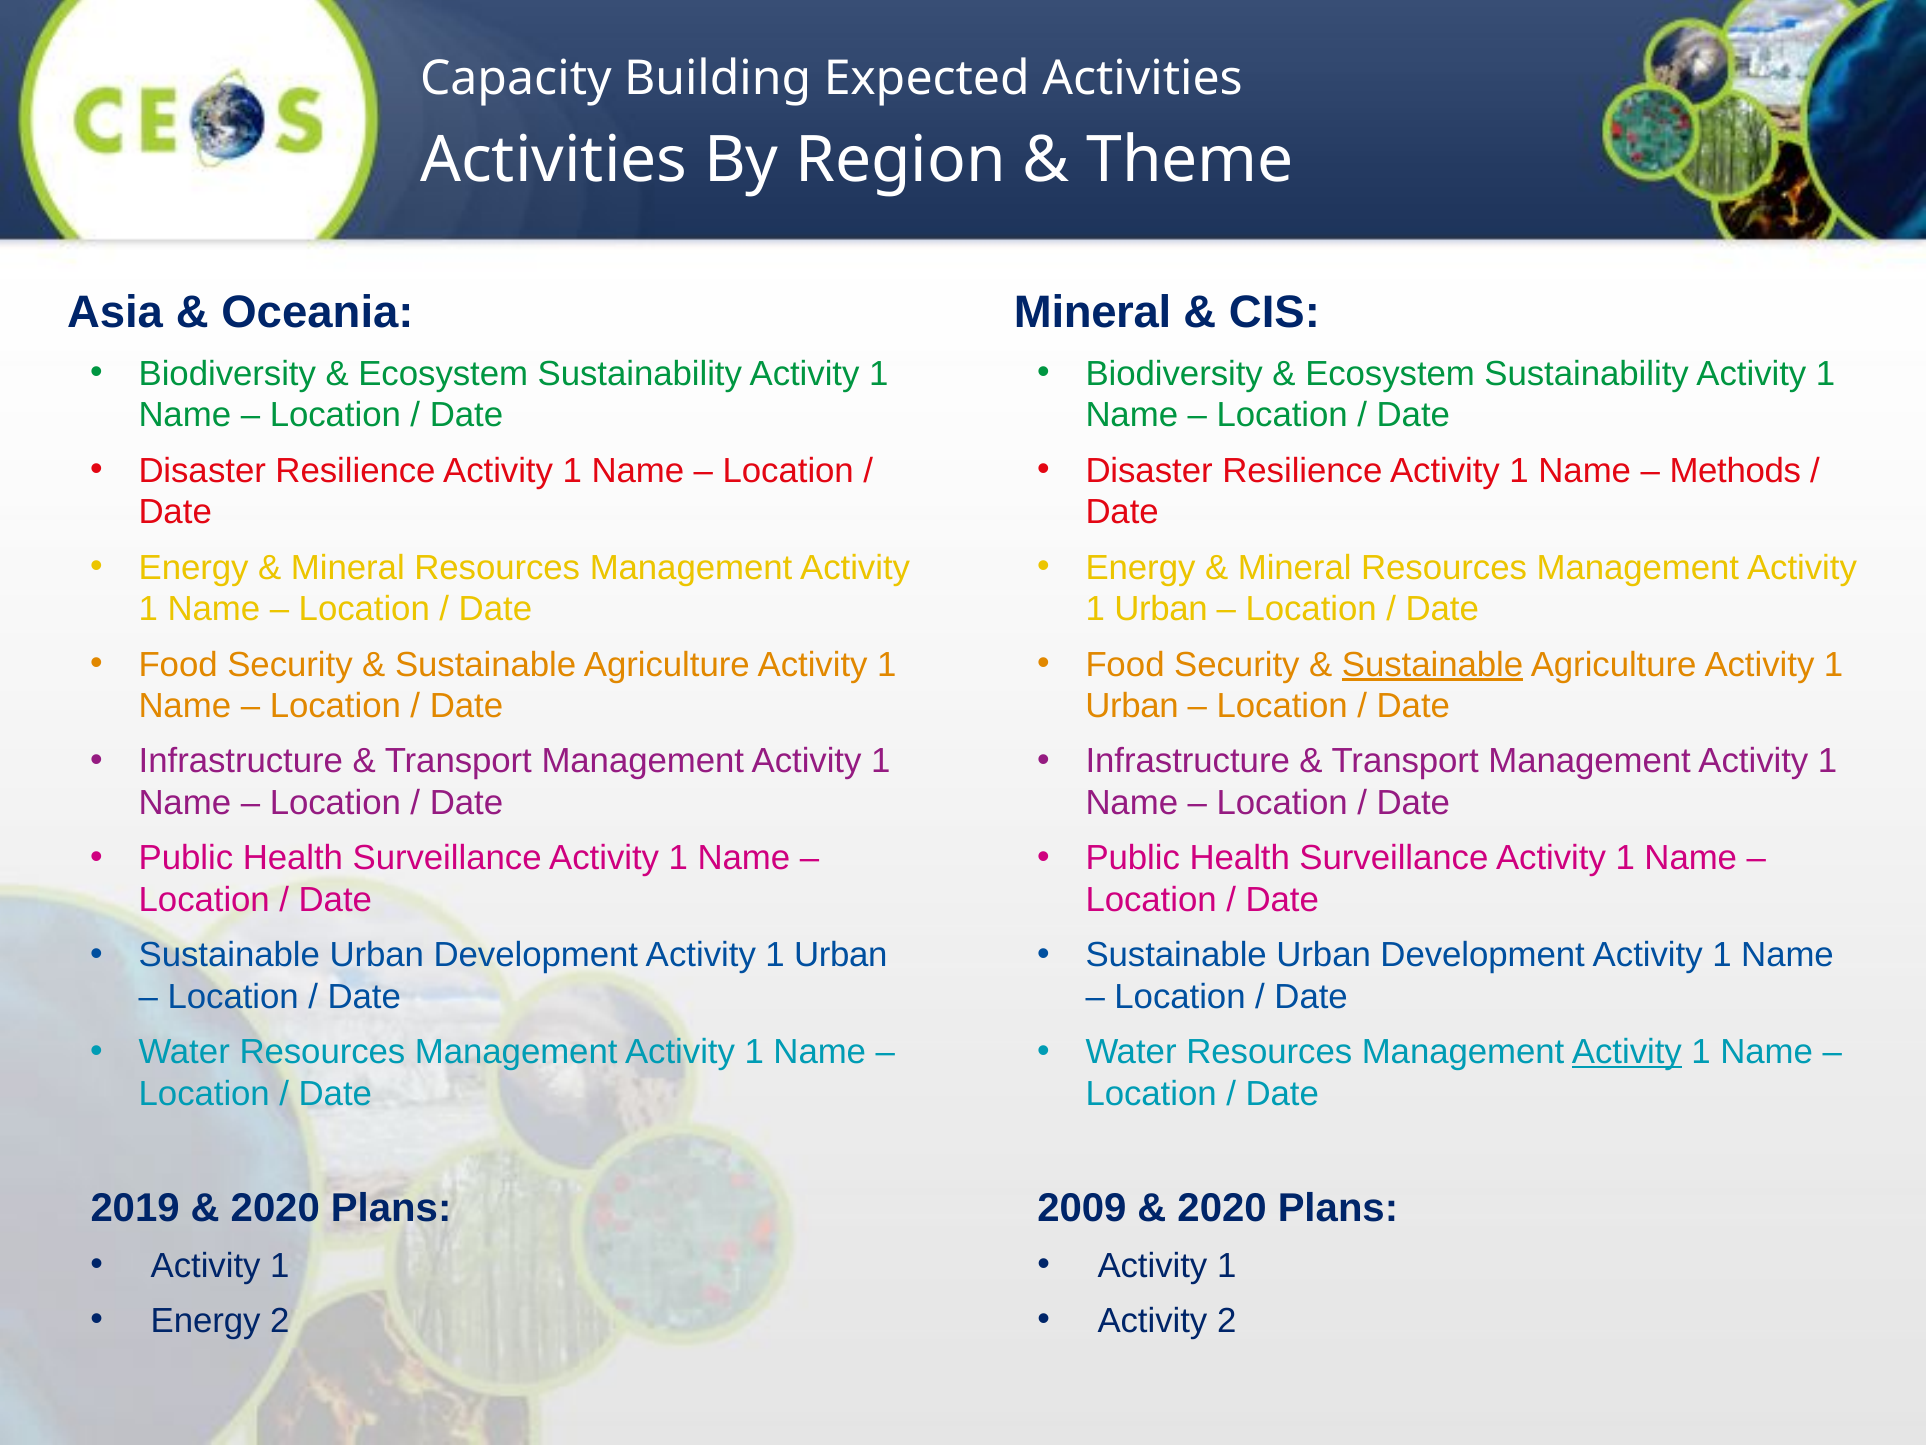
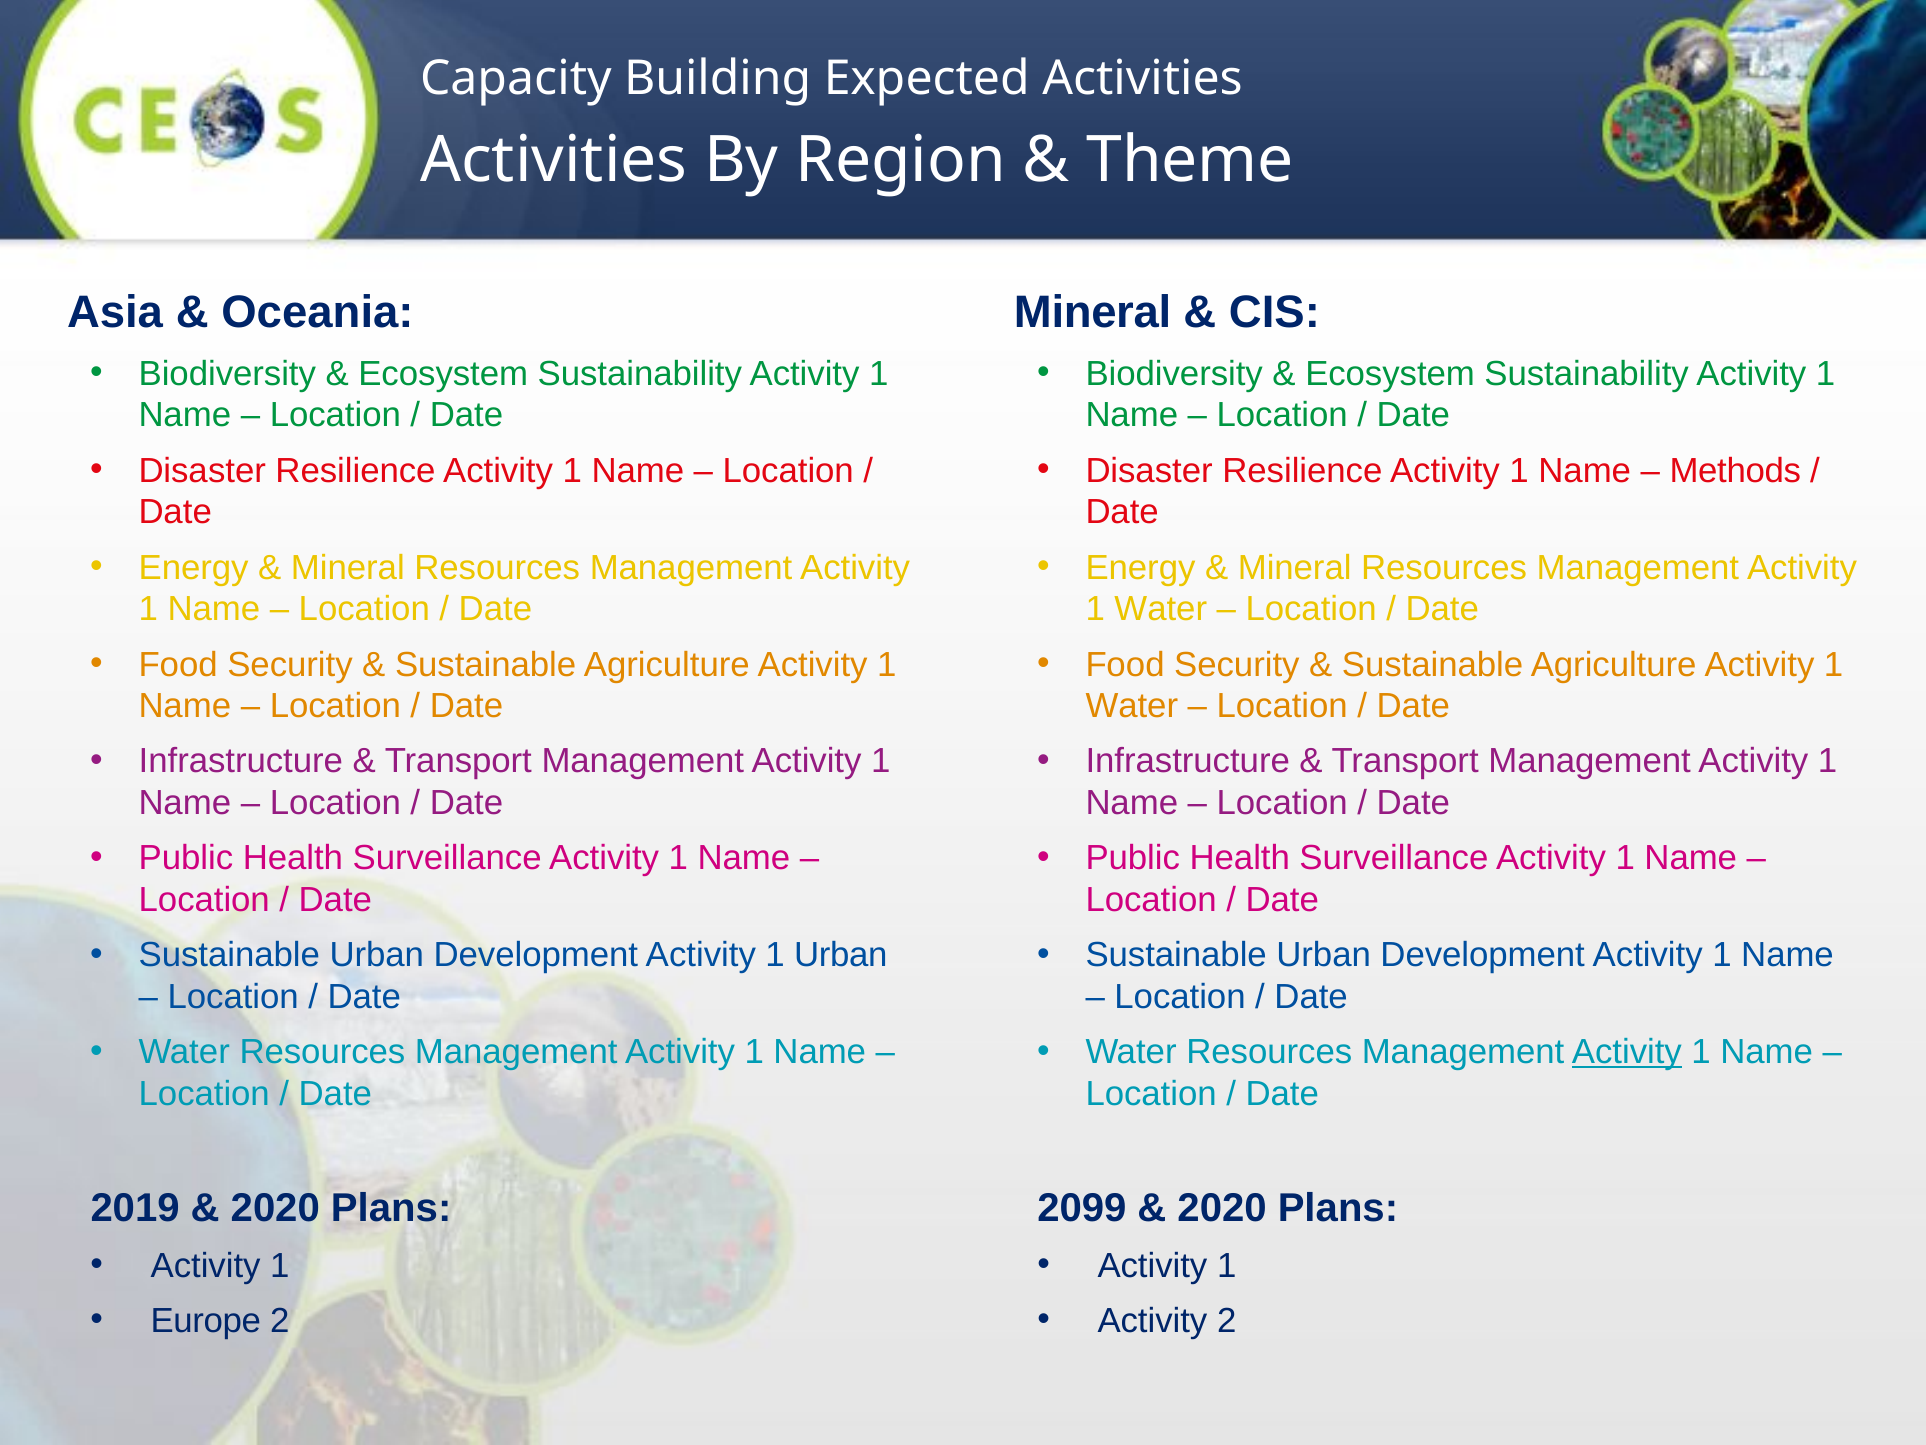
Urban: Urban -> Water (1161, 609)
Sustainable underline: present -> none (1433, 664)
Urban: Urban -> Water (1132, 706)
2009: 2009 -> 2099 (1082, 1207)
Energy: Energy -> Europe (206, 1321)
